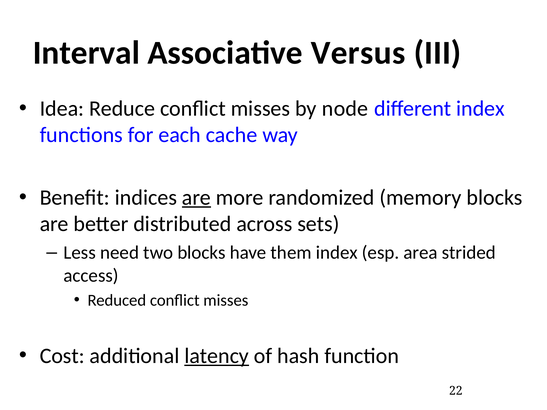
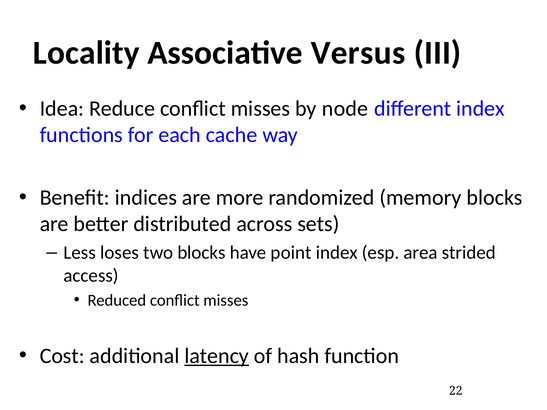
Interval: Interval -> Locality (86, 53)
are underline: present -> none (196, 198)
need: need -> loses (120, 253)
them: them -> point (291, 253)
